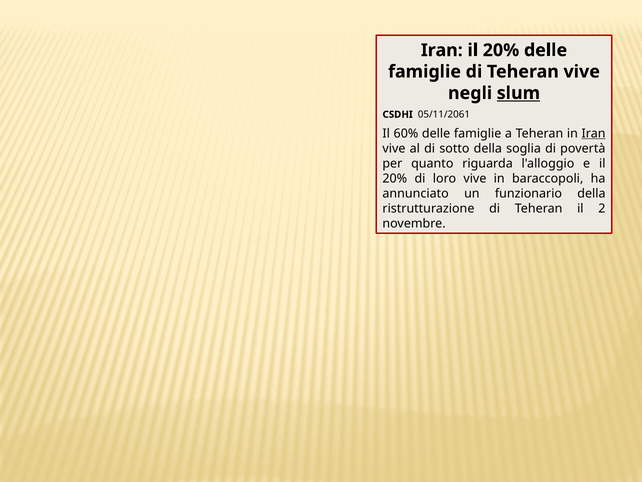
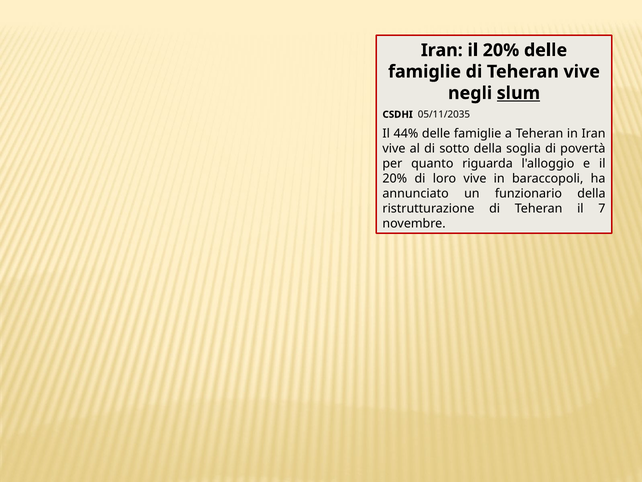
05/11/2061: 05/11/2061 -> 05/11/2035 (444, 114)
60%: 60% -> 44% (406, 133)
Iran underline: present -> none (594, 133)
2: 2 -> 7 (602, 208)
